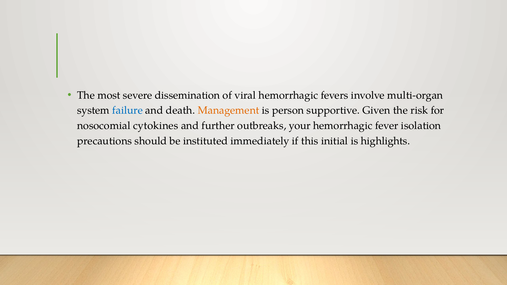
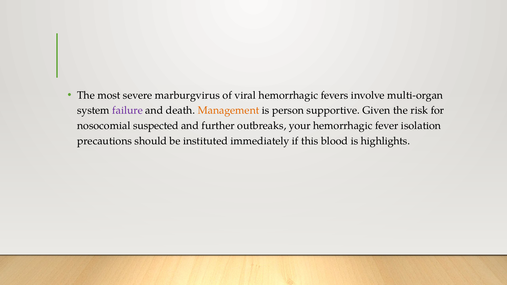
dissemination: dissemination -> marburgvirus (187, 95)
failure colour: blue -> purple (128, 111)
cytokines: cytokines -> suspected (156, 126)
initial: initial -> blood (335, 141)
